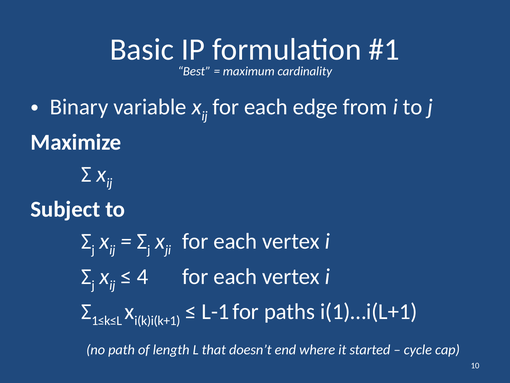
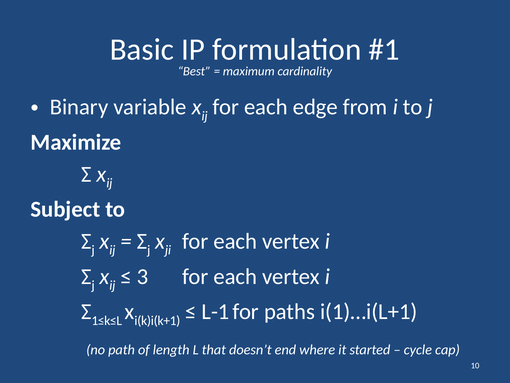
4: 4 -> 3 (142, 276)
